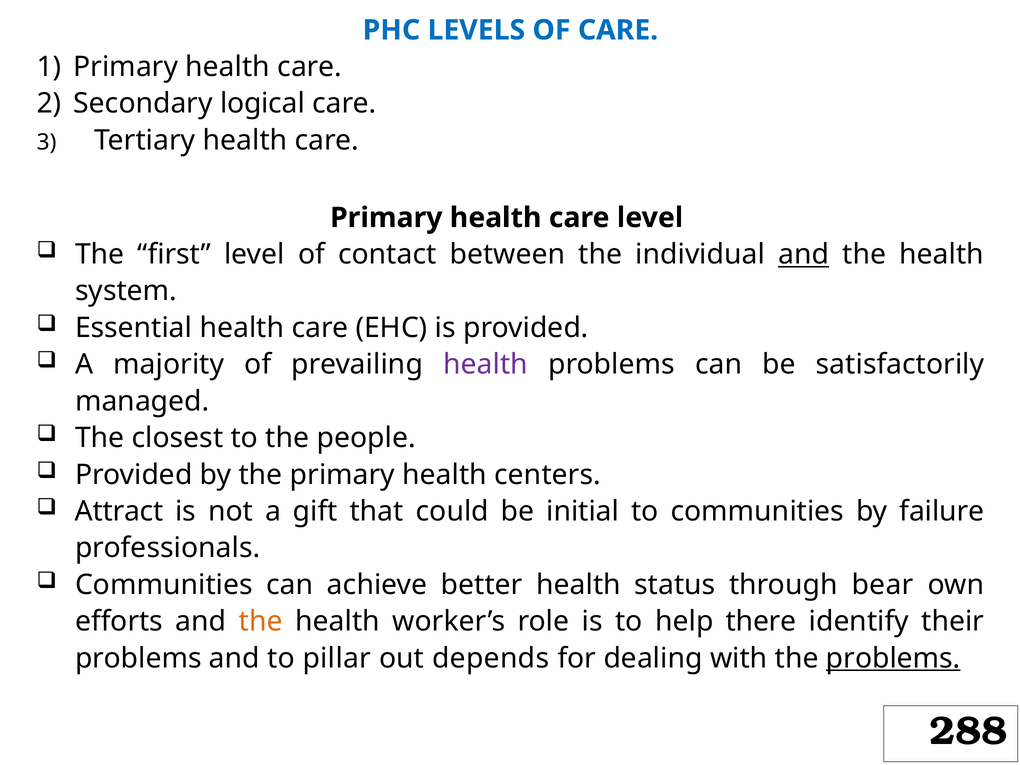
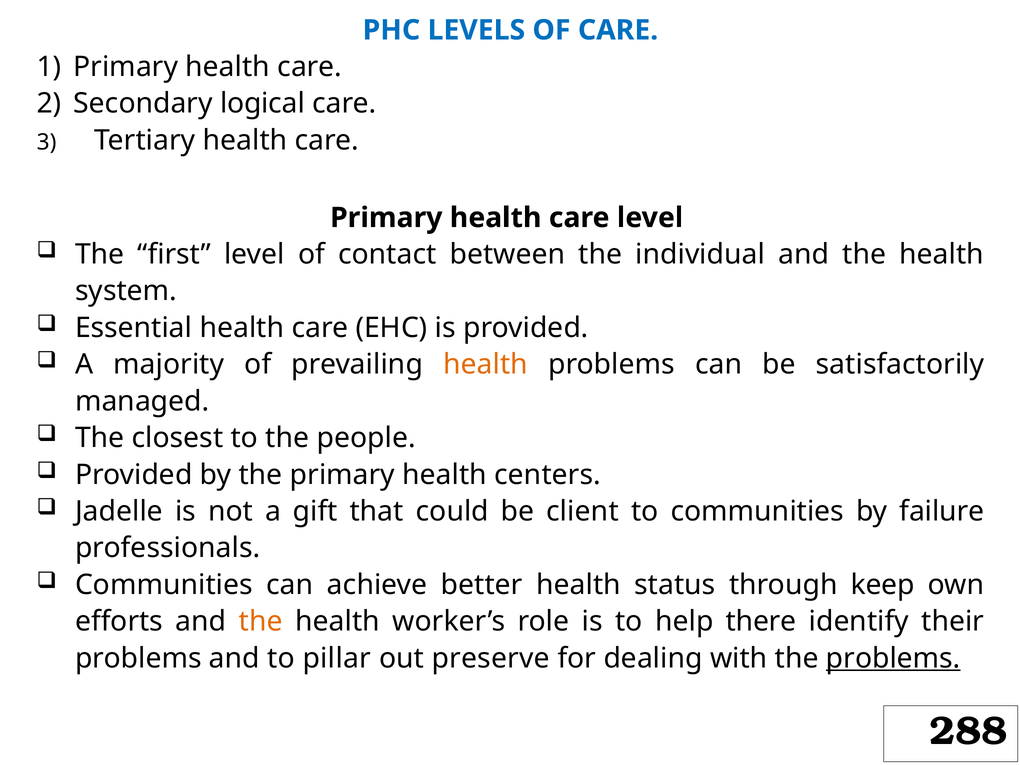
and underline: present -> none (804, 254)
health colour: purple -> orange (486, 365)
Attract: Attract -> Jadelle (119, 511)
initial: initial -> client (583, 511)
bear: bear -> keep (883, 585)
depends: depends -> preserve (491, 658)
